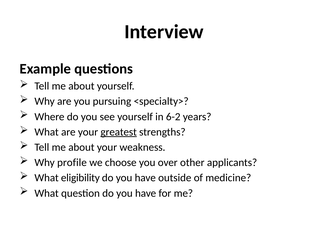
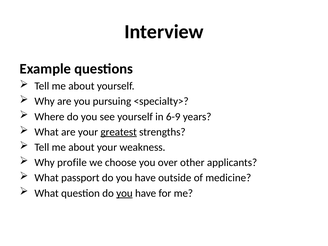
6-2: 6-2 -> 6-9 (173, 117)
eligibility: eligibility -> passport (80, 178)
you underline: none -> present (124, 193)
